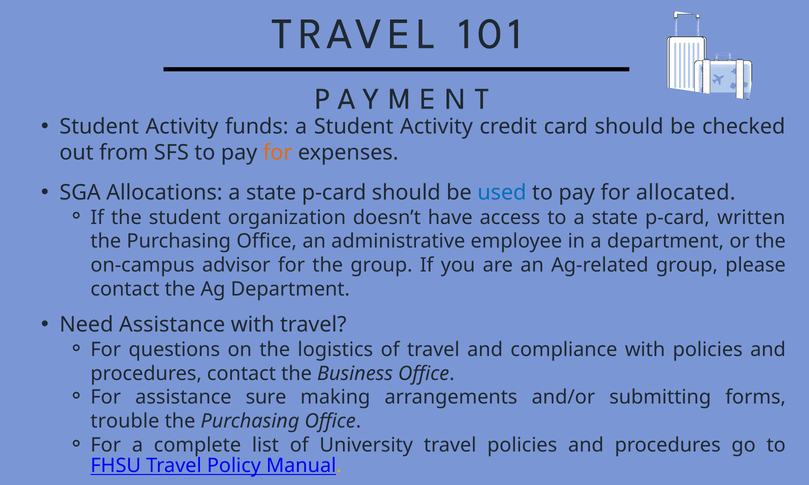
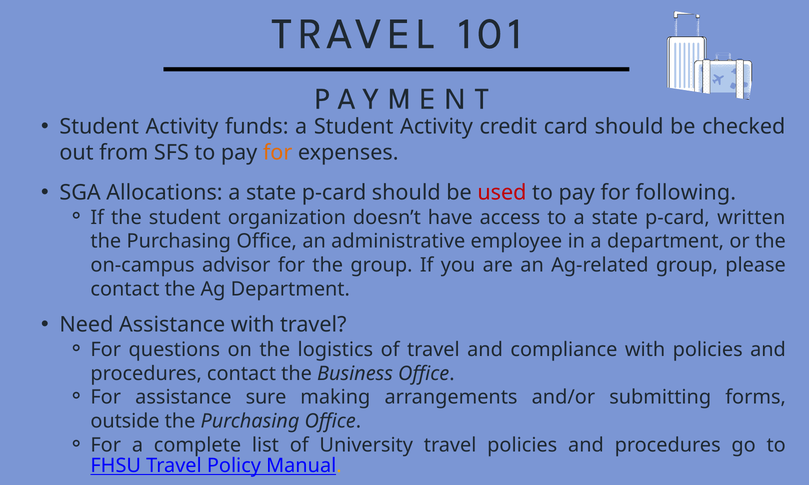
used colour: blue -> red (502, 193)
allocated: allocated -> following (686, 193)
trouble: trouble -> outside (125, 422)
